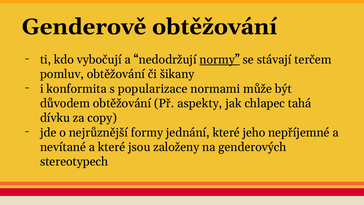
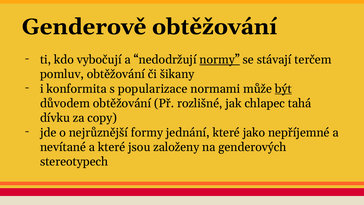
být underline: none -> present (283, 89)
aspekty: aspekty -> rozlišné (200, 103)
jeho: jeho -> jako (254, 132)
